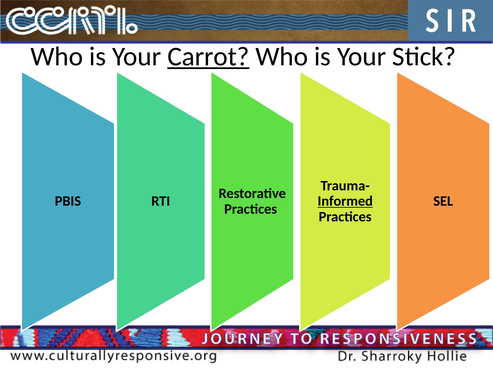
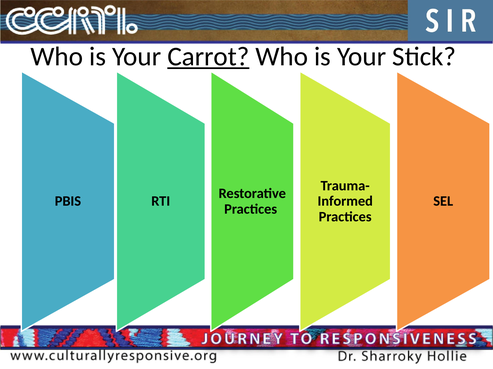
Informed underline: present -> none (345, 202)
